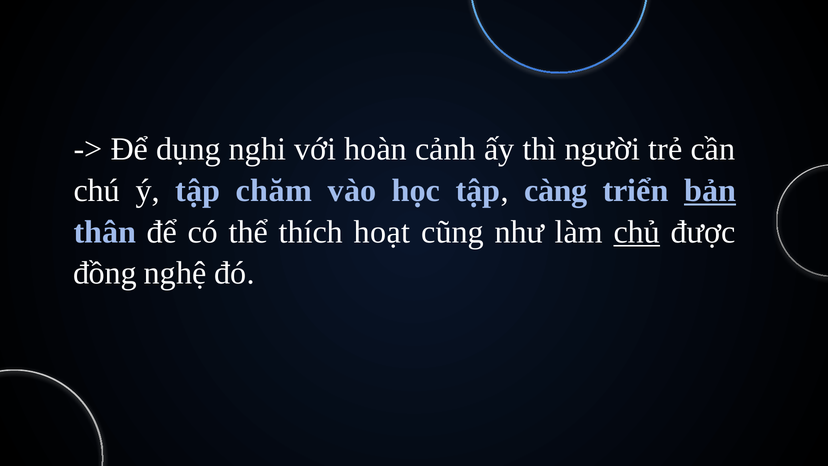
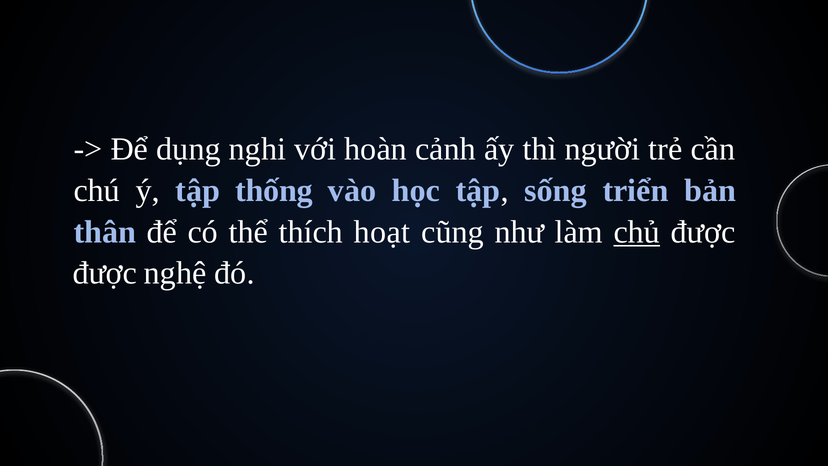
chăm: chăm -> thống (274, 190)
càng: càng -> sống (556, 190)
bản underline: present -> none (710, 190)
đồng: đồng -> được (105, 273)
